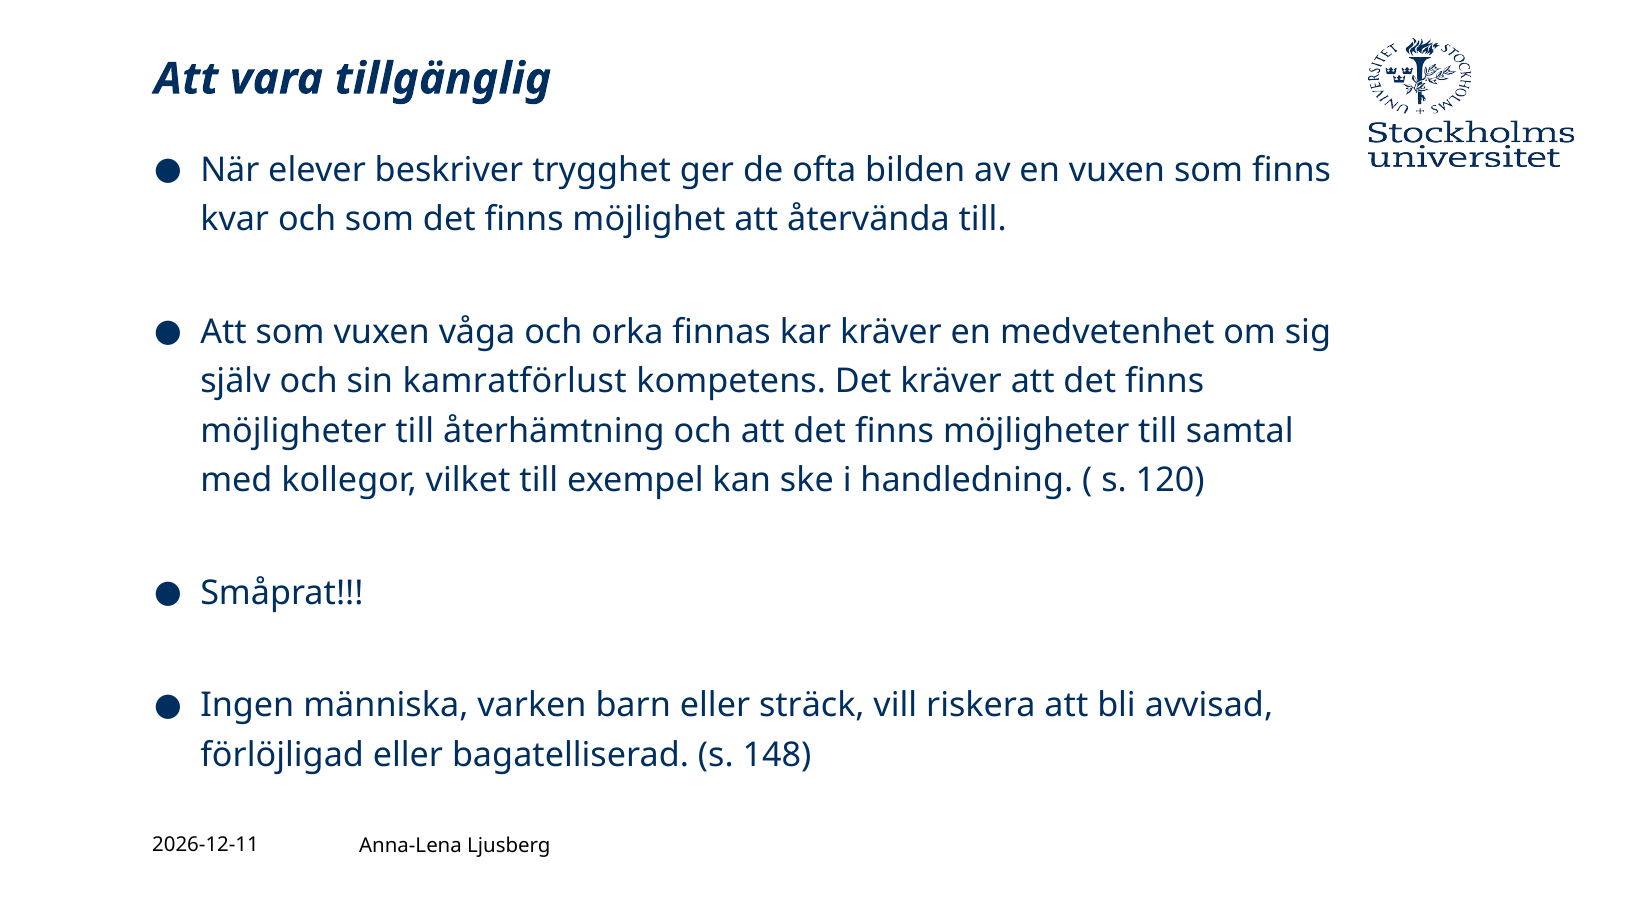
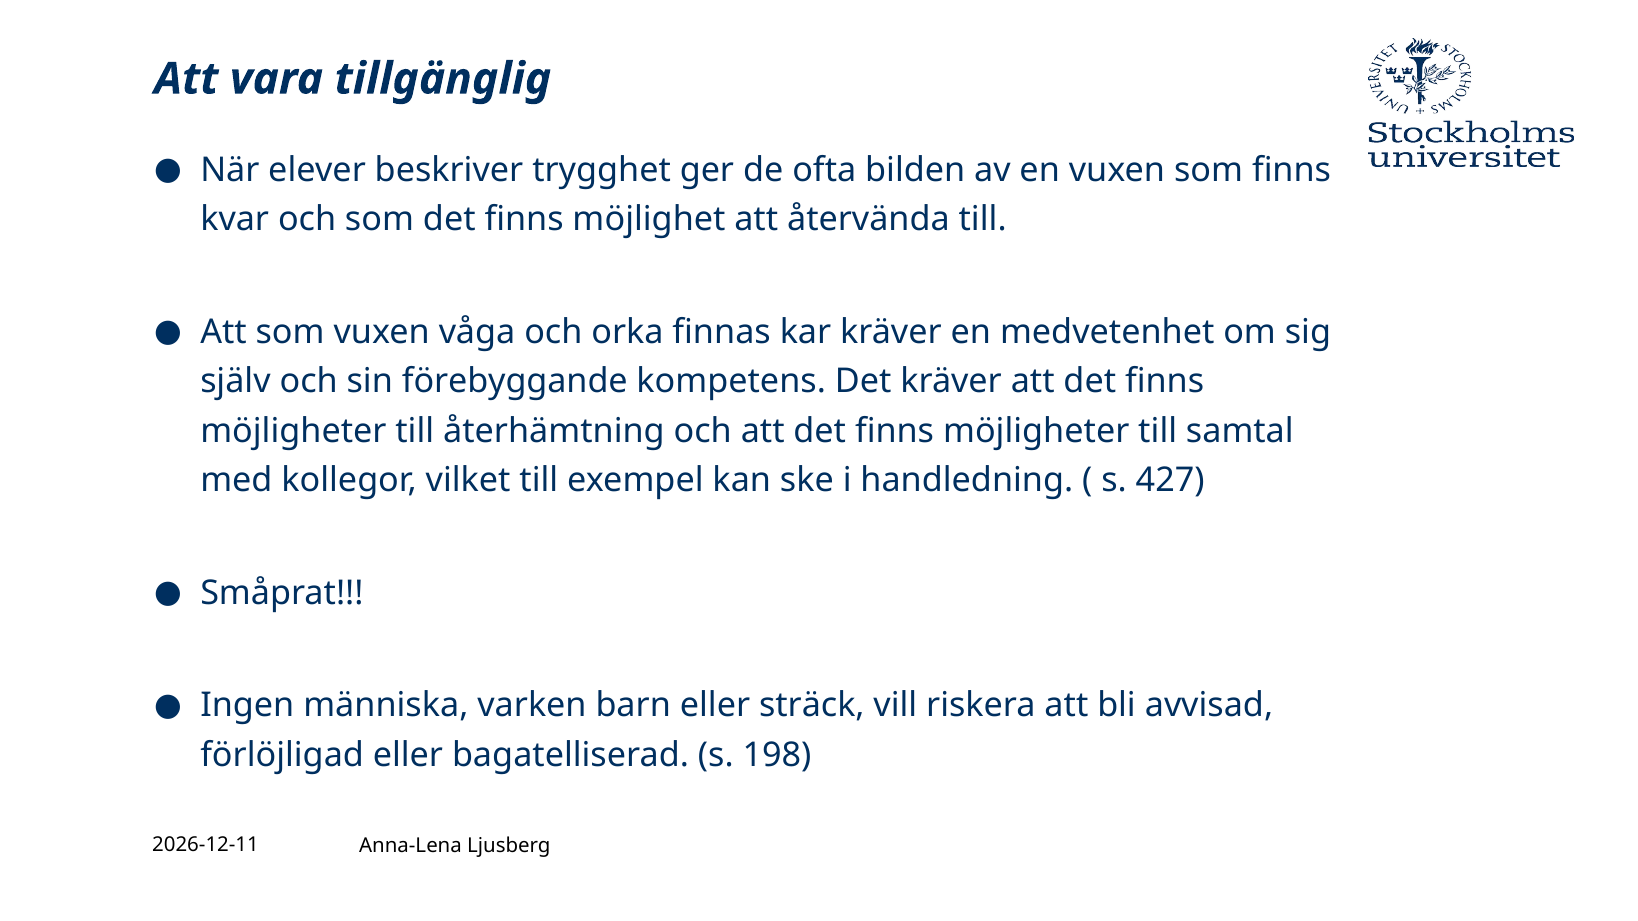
kamratförlust: kamratförlust -> förebyggande (515, 382)
120: 120 -> 427 (1170, 480)
148: 148 -> 198 (777, 755)
